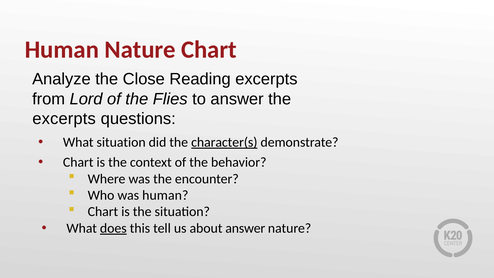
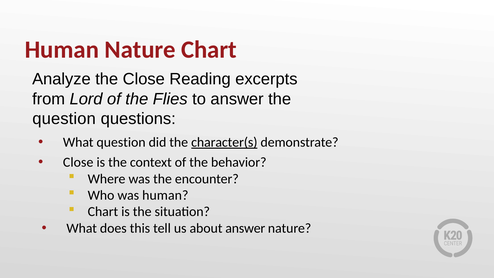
excerpts: excerpts -> question (64, 119)
What situation: situation -> question (121, 142)
Chart: Chart -> Close (78, 162)
does underline: present -> none (113, 228)
